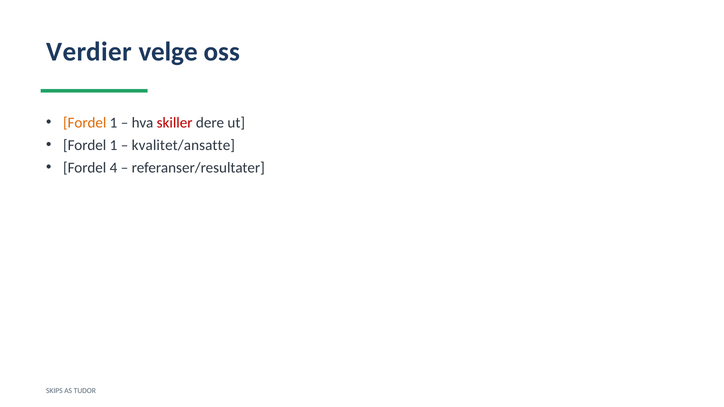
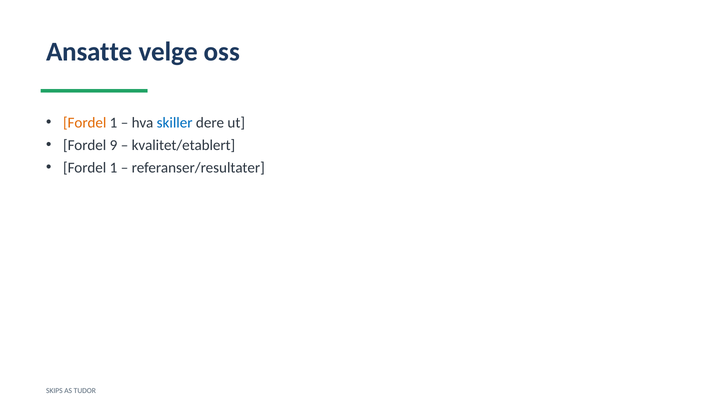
Verdier: Verdier -> Ansatte (89, 52)
skiller colour: red -> blue (175, 123)
1: 1 -> 9 (114, 145)
kvalitet/ansatte: kvalitet/ansatte -> kvalitet/etablert (183, 145)
4: 4 -> 1 (114, 168)
